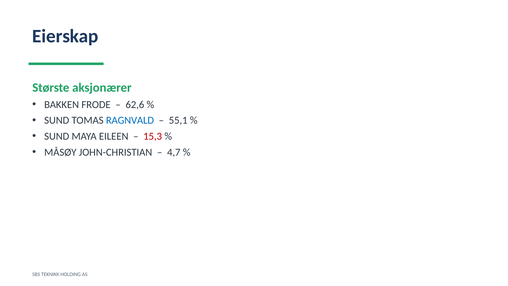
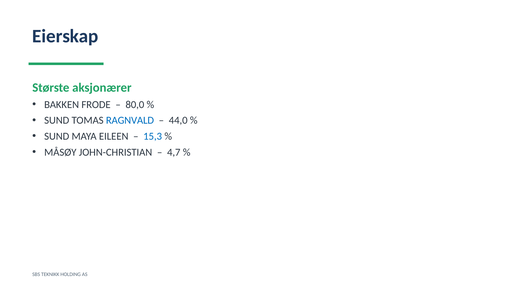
62,6: 62,6 -> 80,0 (135, 104)
55,1: 55,1 -> 44,0 (178, 120)
15,3 colour: red -> blue (153, 136)
